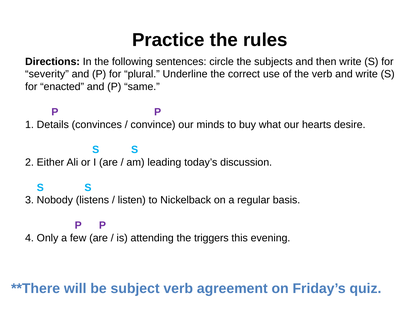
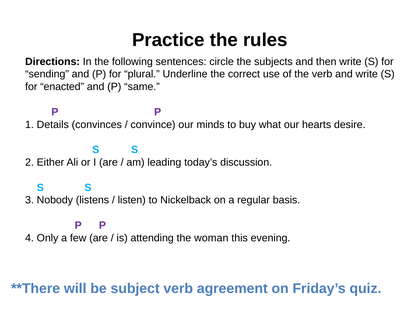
severity: severity -> sending (47, 74)
triggers: triggers -> woman (211, 238)
